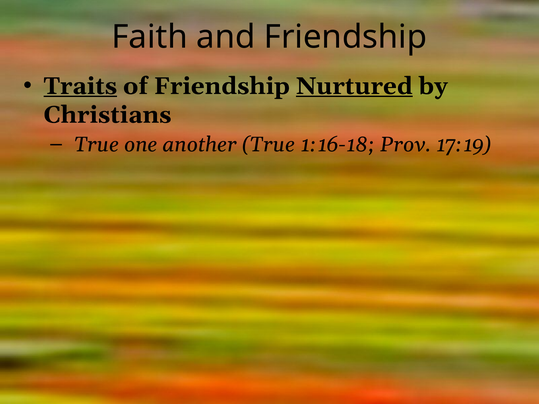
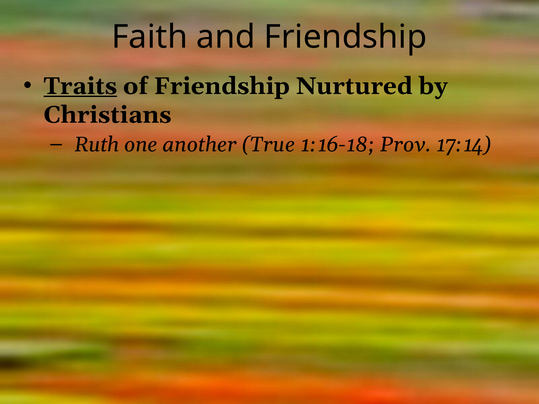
Nurtured underline: present -> none (354, 86)
True: True -> Ruth (97, 145)
17:19: 17:19 -> 17:14 (464, 145)
